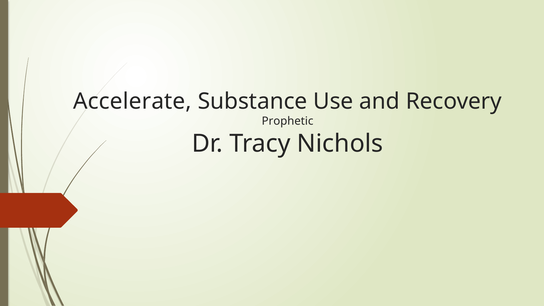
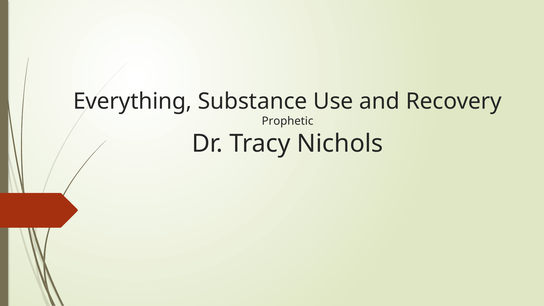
Accelerate: Accelerate -> Everything (132, 101)
